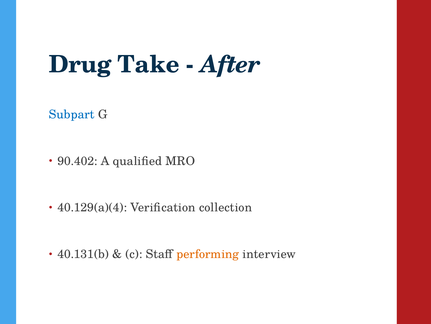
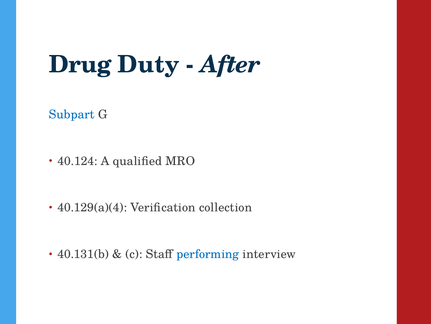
Take: Take -> Duty (149, 64)
90.402: 90.402 -> 40.124 (77, 161)
performing colour: orange -> blue (208, 254)
